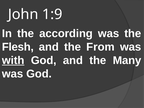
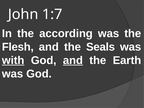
1:9: 1:9 -> 1:7 (52, 14)
From: From -> Seals (101, 47)
and underline: none -> present (73, 60)
Many: Many -> Earth (127, 60)
